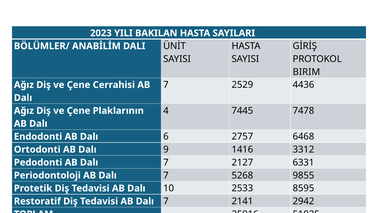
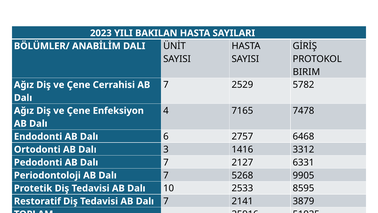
4436: 4436 -> 5782 (303, 85)
7445: 7445 -> 7165 (242, 111)
Plaklarının: Plaklarının -> Enfeksiyon (118, 111)
9: 9 -> 3 (166, 149)
9855: 9855 -> 9905 (303, 175)
2942: 2942 -> 3879 (303, 201)
